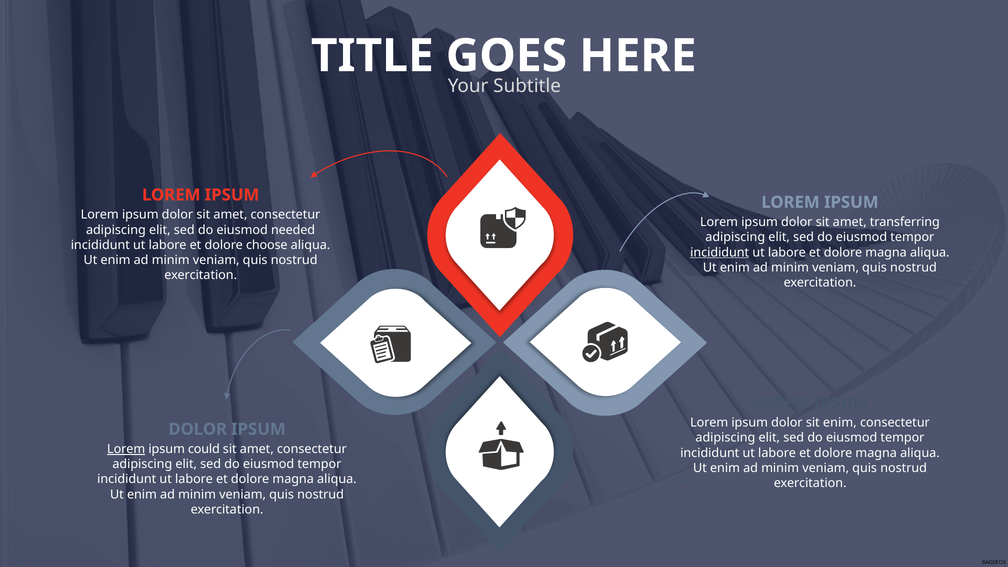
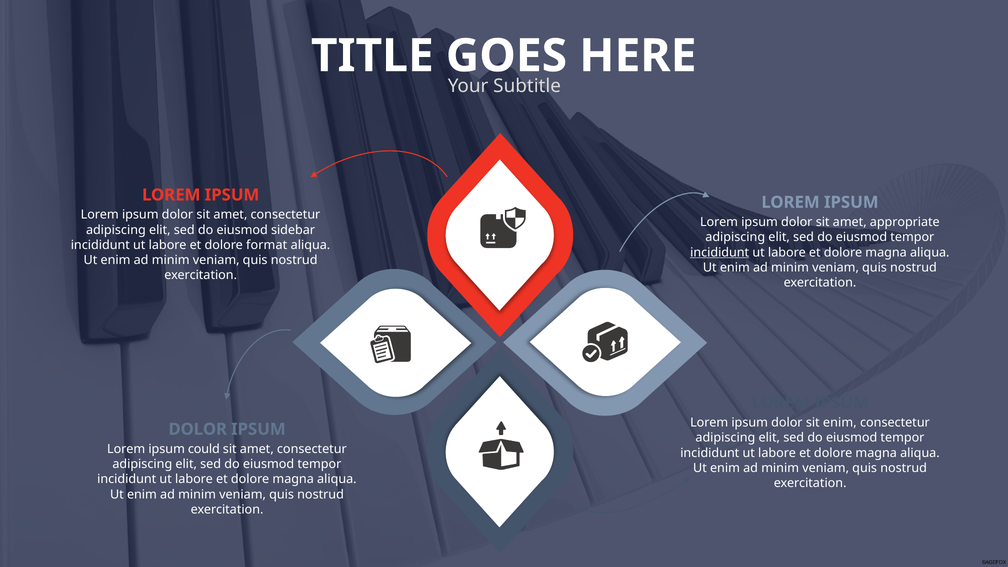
transferring: transferring -> appropriate (905, 222)
needed: needed -> sidebar (293, 230)
choose: choose -> format (267, 245)
Lorem underline: present -> none (126, 449)
